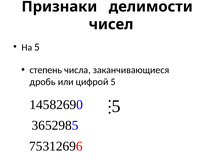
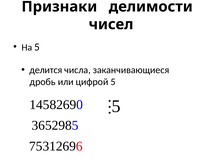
степень: степень -> делится (46, 70)
